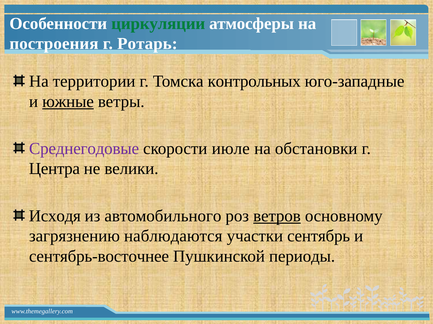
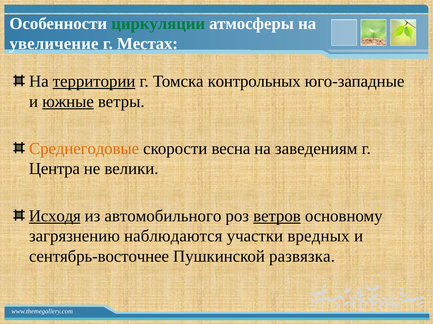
построения: построения -> увеличение (54, 44)
Ротарь: Ротарь -> Местах (147, 44)
территории underline: none -> present (94, 82)
Среднегодовые colour: purple -> orange (84, 149)
июле: июле -> весна (231, 149)
обстановки: обстановки -> заведениям (316, 149)
Исходя underline: none -> present (55, 216)
сентябрь: сентябрь -> вредных (319, 237)
периоды: периоды -> развязка (302, 257)
